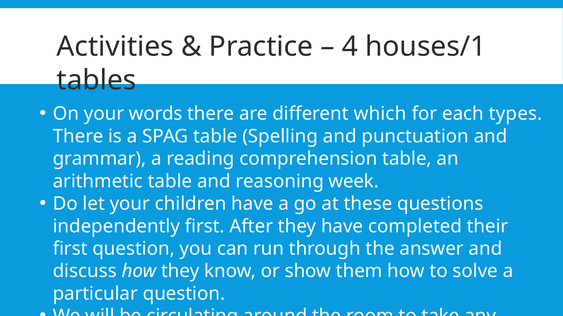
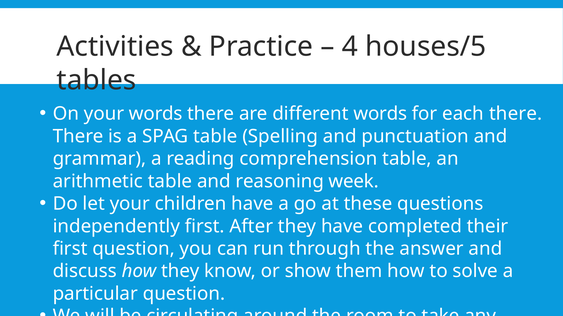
houses/1: houses/1 -> houses/5 (426, 47)
different which: which -> words (380, 114)
each types: types -> there (516, 114)
